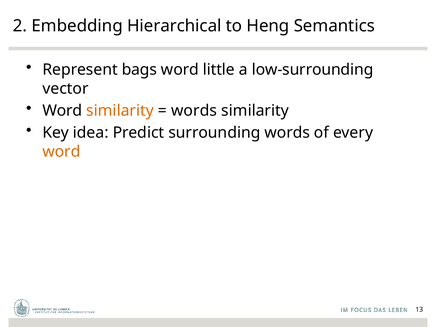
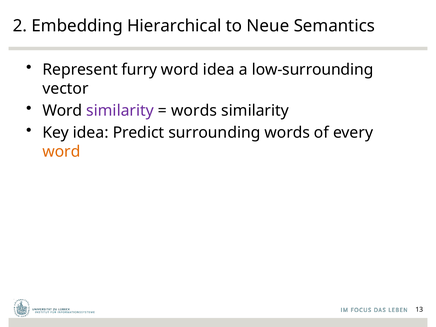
Heng: Heng -> Neue (268, 26)
bags: bags -> furry (139, 70)
word little: little -> idea (219, 70)
similarity colour: orange -> purple (120, 111)
